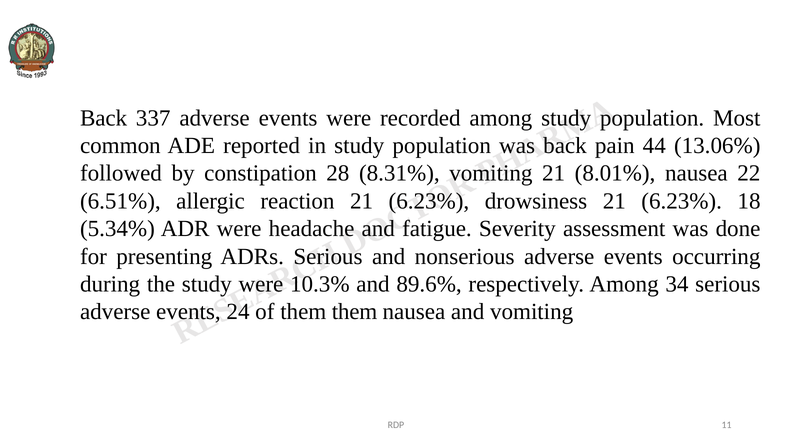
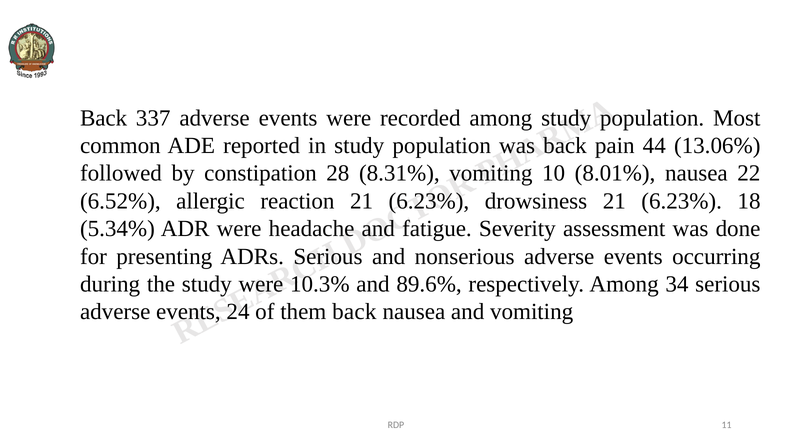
21: 21 -> 10 (554, 174)
6.51%: 6.51% -> 6.52% (120, 201)
them them: them -> back (354, 312)
